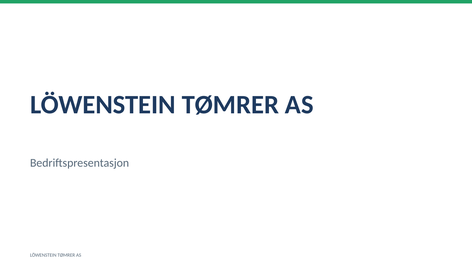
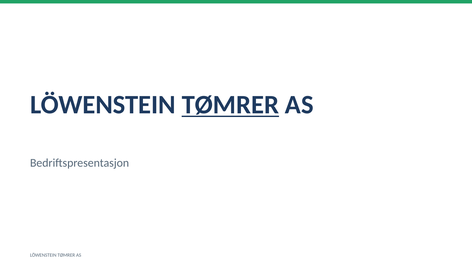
TØMRER underline: none -> present (230, 105)
